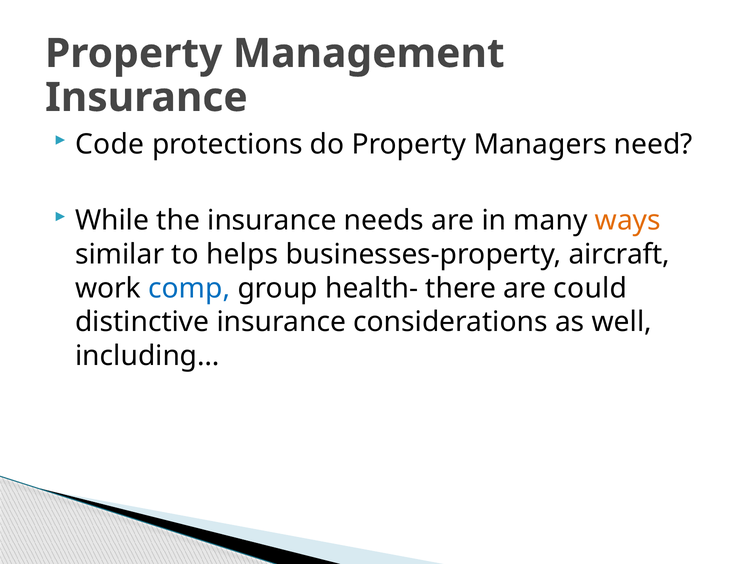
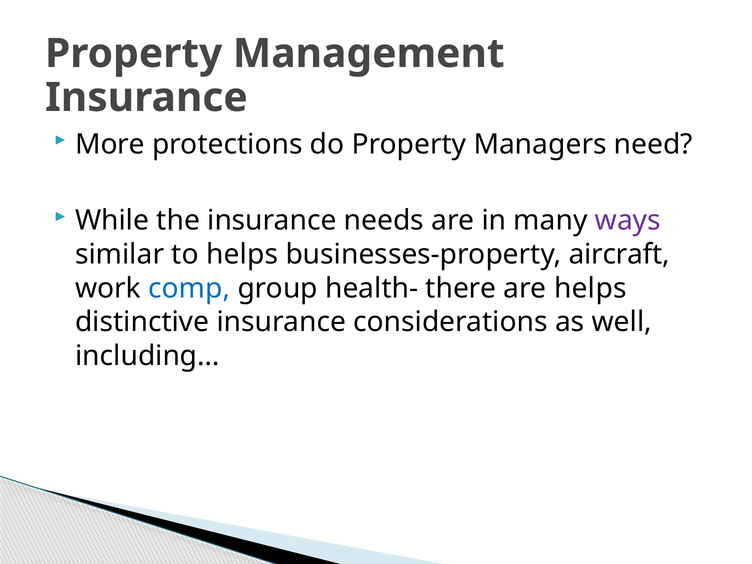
Code: Code -> More (110, 144)
ways colour: orange -> purple (628, 221)
are could: could -> helps (590, 288)
